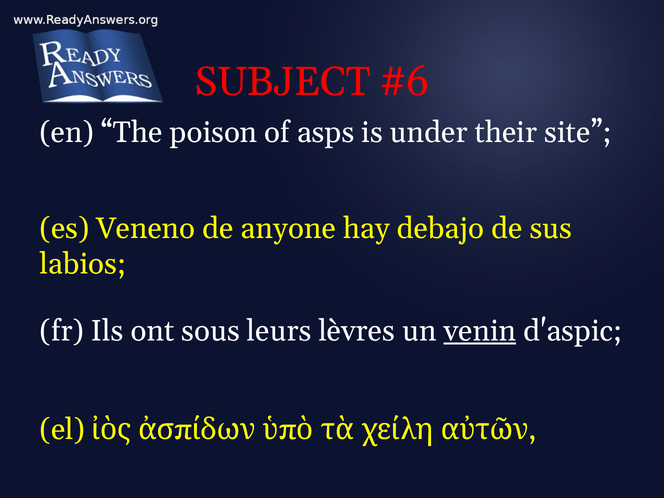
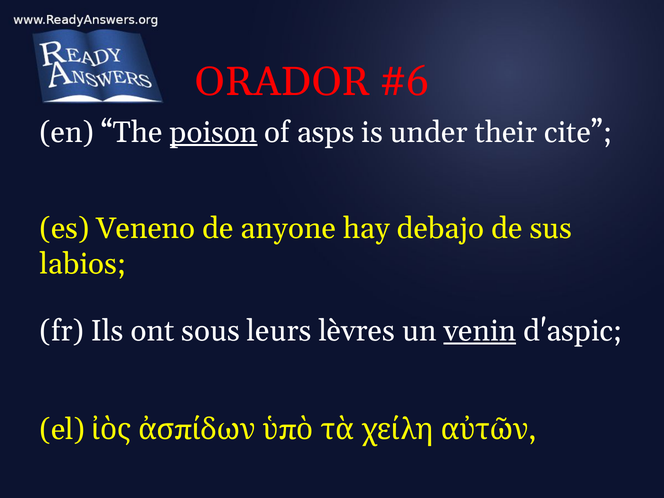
SUBJECT: SUBJECT -> ORADOR (283, 82)
poison underline: none -> present (214, 132)
site: site -> cite (578, 132)
